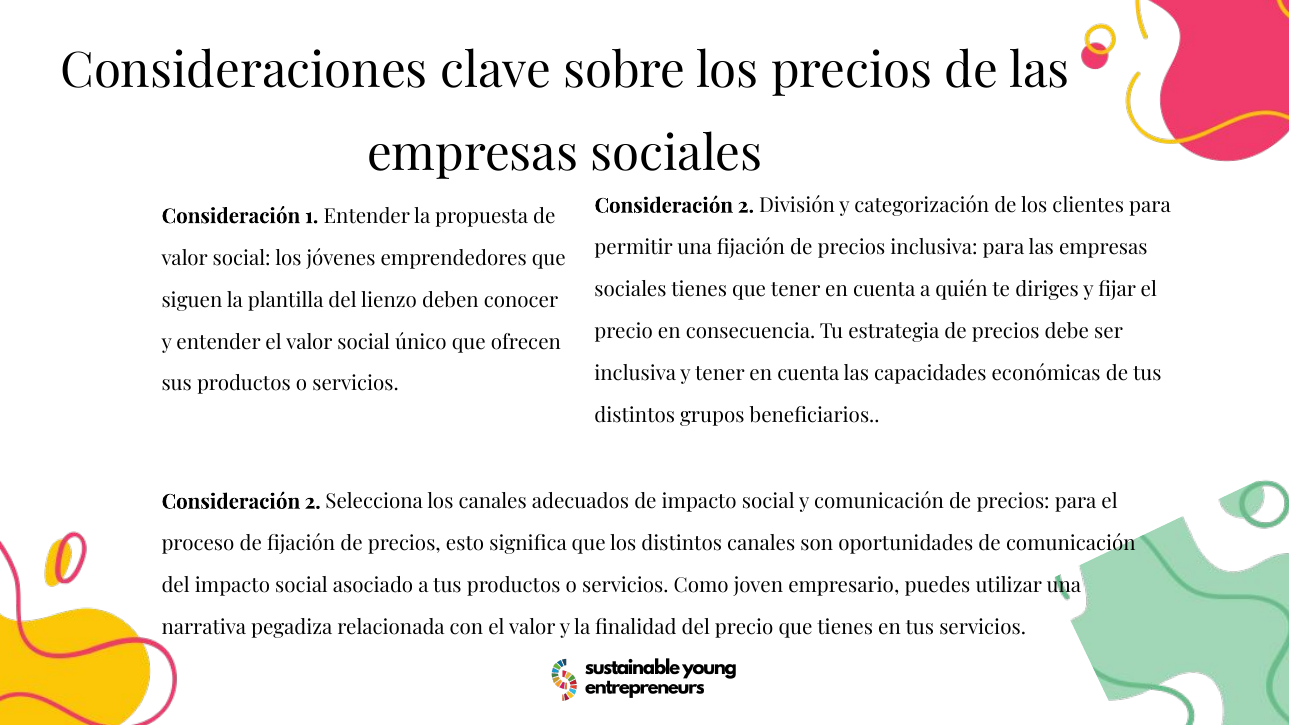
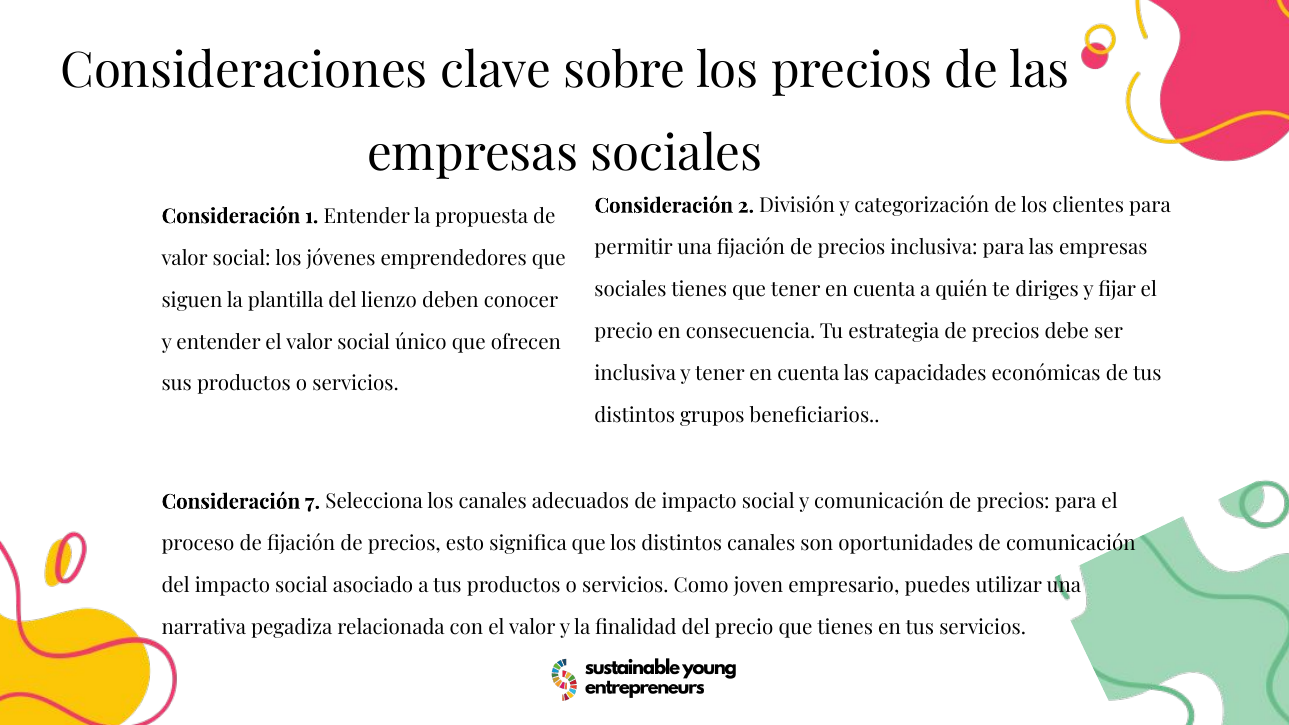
2: 2 -> 7 (312, 502)
